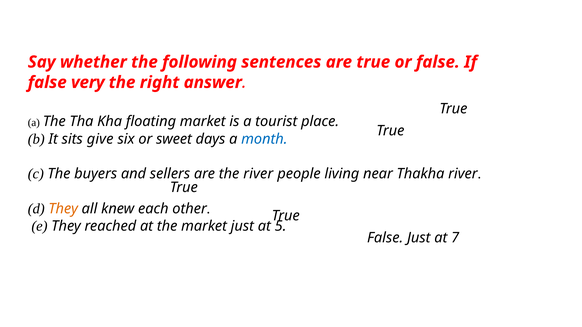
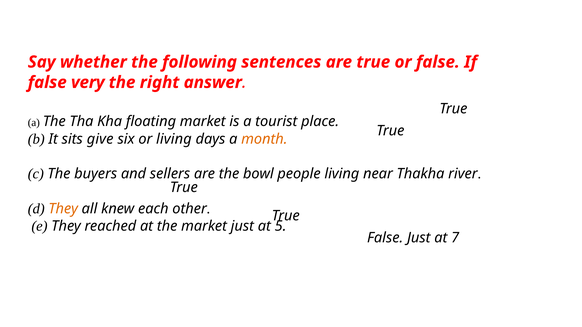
or sweet: sweet -> living (174, 139)
month colour: blue -> orange (264, 139)
the river: river -> bowl (258, 174)
